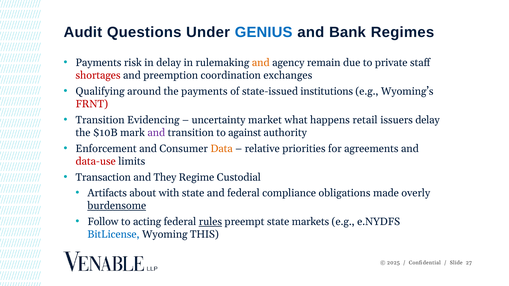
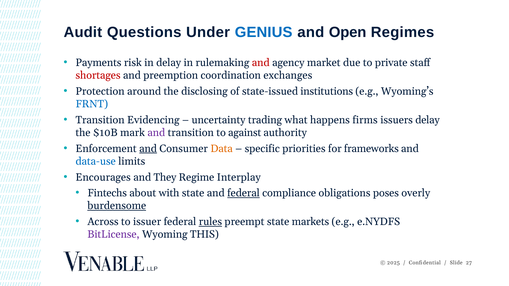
Bank: Bank -> Open (348, 32)
and colour: orange -> red (261, 63)
remain: remain -> market (324, 63)
Qualifying: Qualifying -> Protection (100, 91)
the payments: payments -> disclosing (204, 91)
FRNT colour: red -> blue (92, 104)
market: market -> trading (265, 120)
retail: retail -> firms (365, 120)
and underline: none -> present (148, 149)
relative: relative -> specific (262, 149)
agreements: agreements -> frameworks (371, 149)
data-use colour: red -> blue (96, 161)
Transaction: Transaction -> Encourages (103, 177)
Custodial: Custodial -> Interplay (239, 177)
Artifacts: Artifacts -> Fintechs (107, 193)
federal underline: none -> present (243, 193)
made: made -> poses (386, 193)
Follow: Follow -> Across (103, 222)
acting: acting -> issuer (147, 222)
BitLicense colour: blue -> purple (113, 235)
